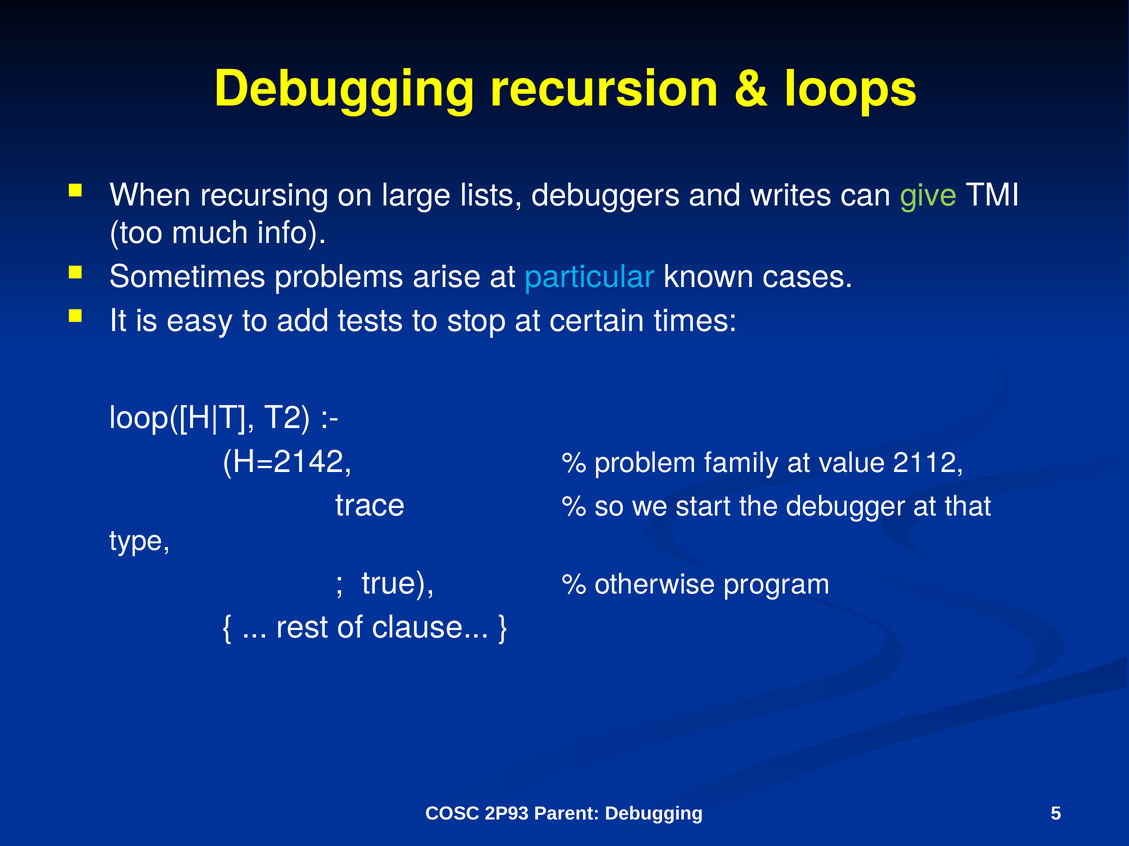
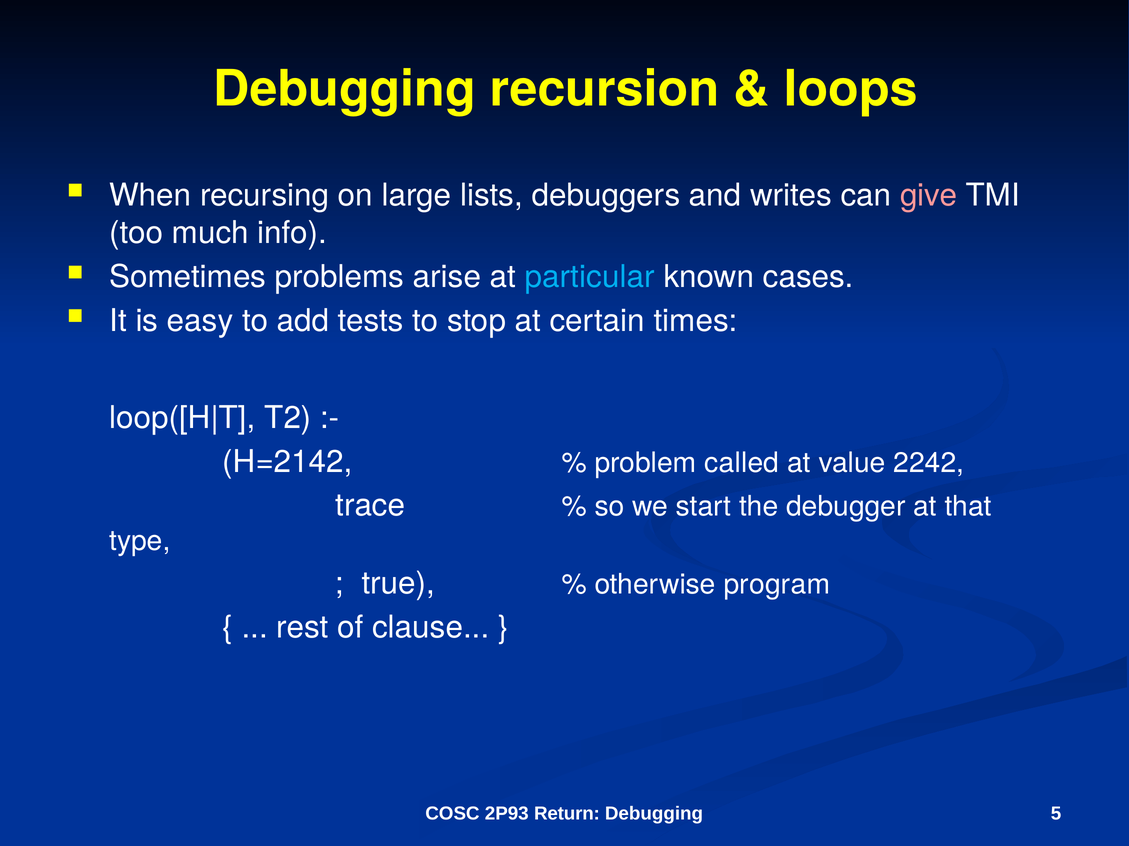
give colour: light green -> pink (929, 195)
family: family -> called (742, 463)
2112: 2112 -> 2242 (929, 463)
Parent: Parent -> Return (567, 814)
